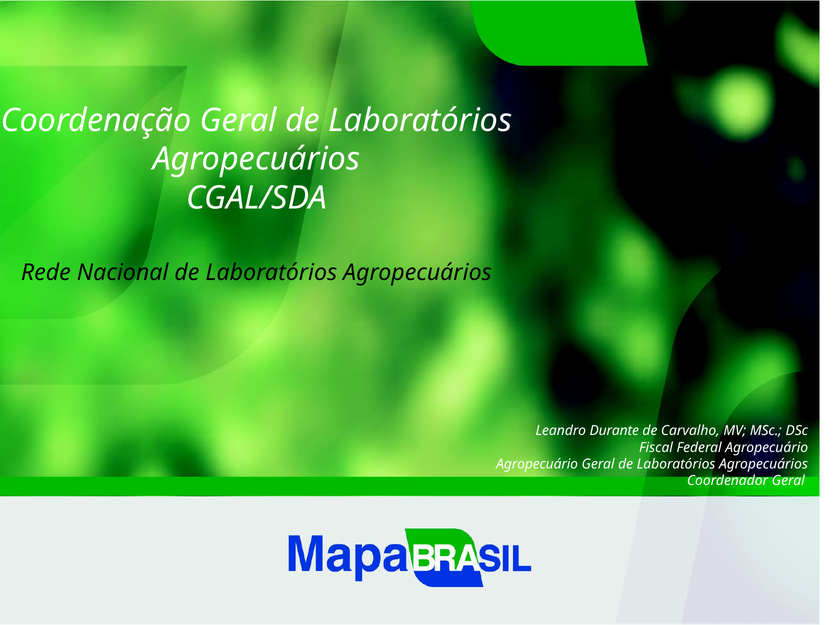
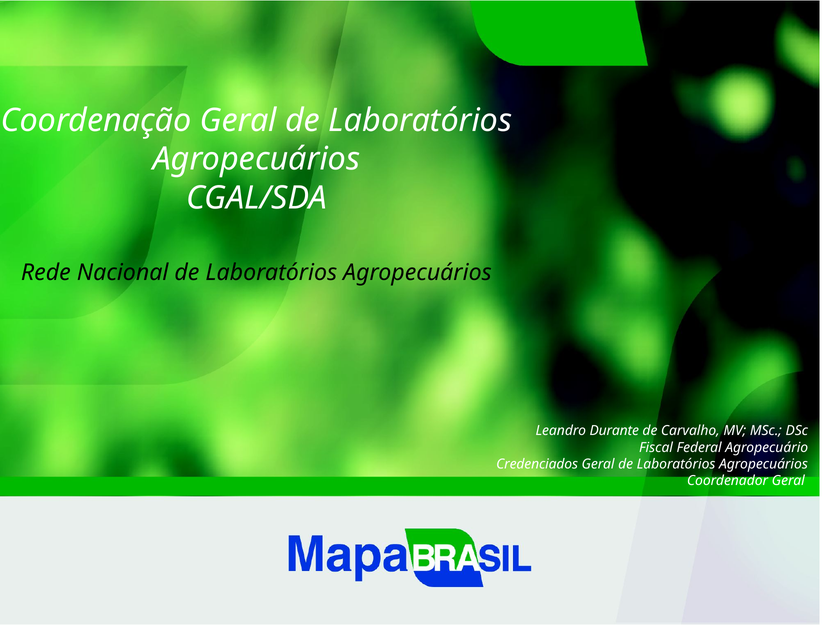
Agropecuário: Agropecuário -> Credenciados (537, 464)
